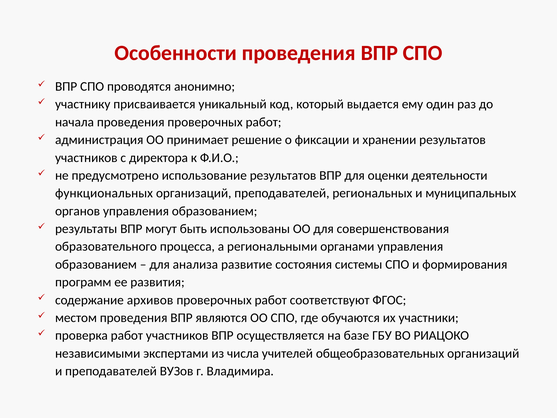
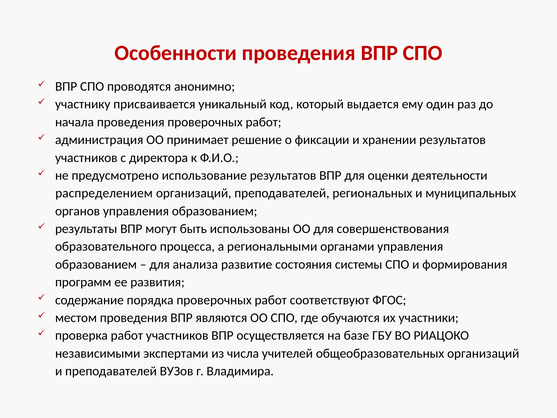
функциональных: функциональных -> распределением (104, 193)
архивов: архивов -> порядка (150, 300)
